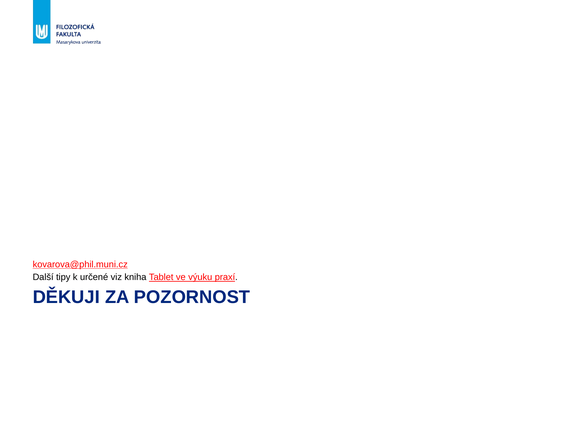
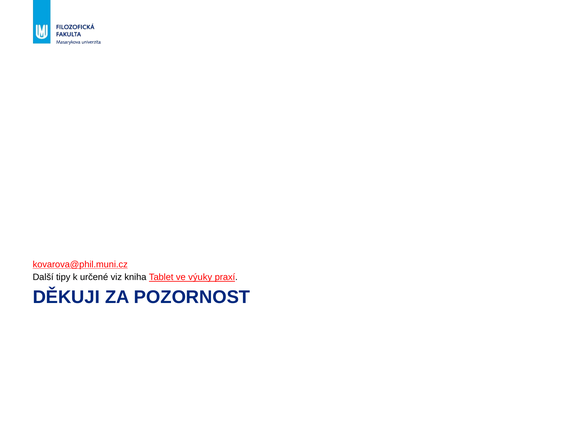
výuku: výuku -> výuky (200, 278)
